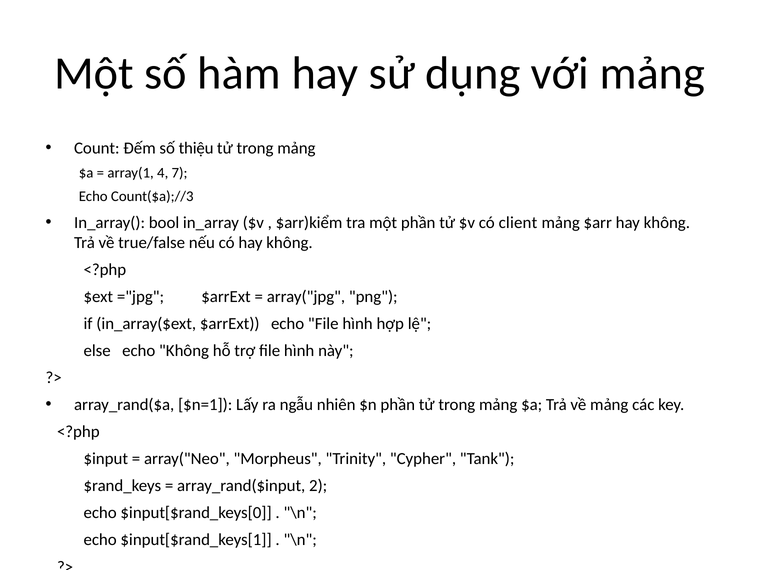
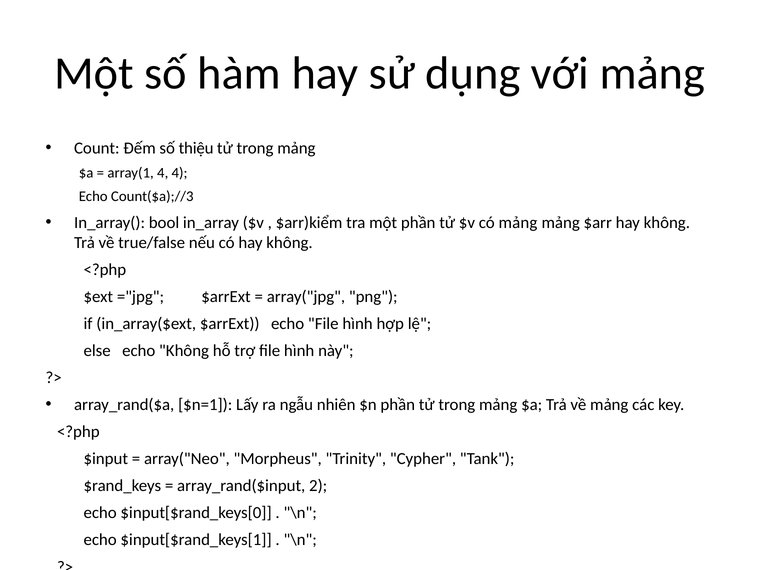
4 7: 7 -> 4 (180, 173)
có client: client -> mảng (518, 222)
